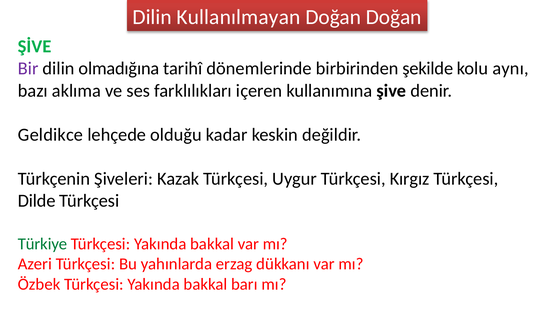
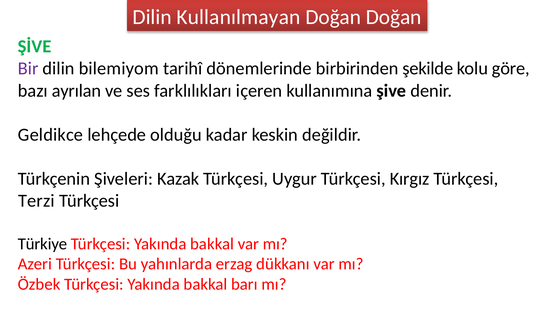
olmadığına: olmadığına -> bilemiyom (119, 69)
aynı: aynı -> göre (511, 69)
aklıma: aklıma -> ayrılan (77, 91)
Dilde: Dilde -> Terzi (36, 201)
Türkiye colour: green -> black (43, 244)
